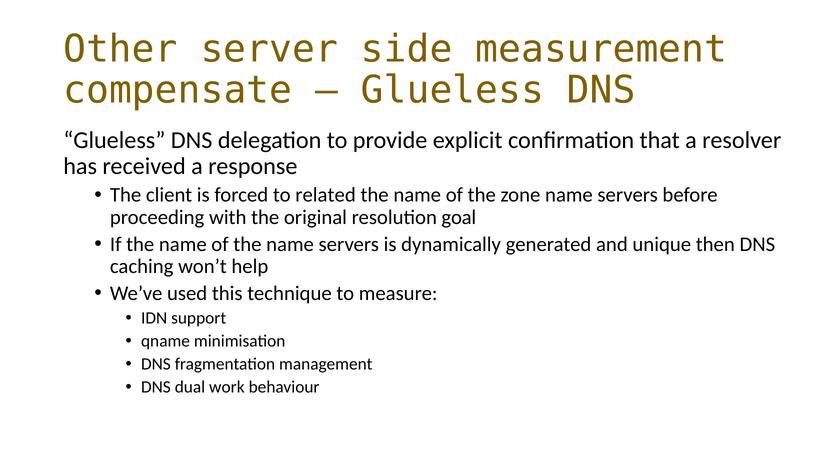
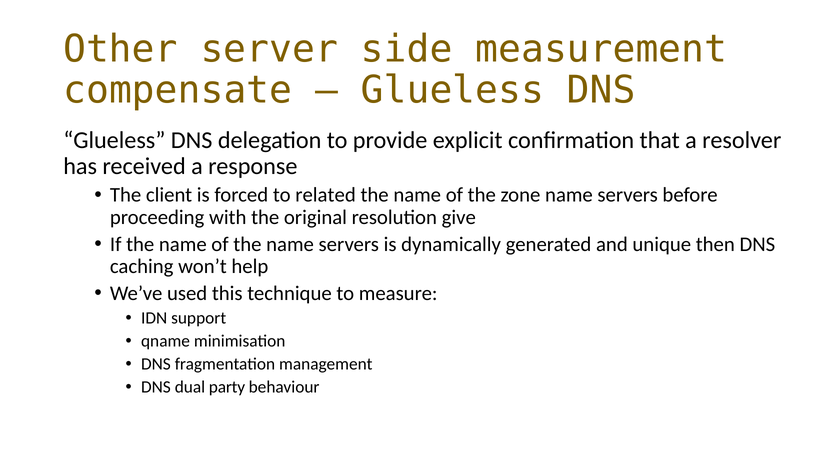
goal: goal -> give (459, 217)
work: work -> party (227, 387)
